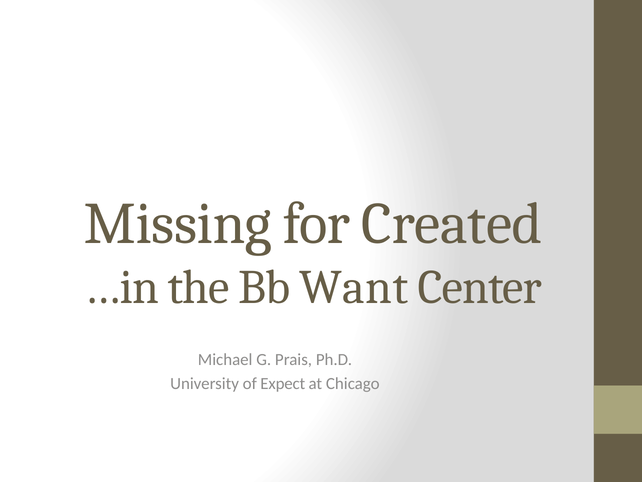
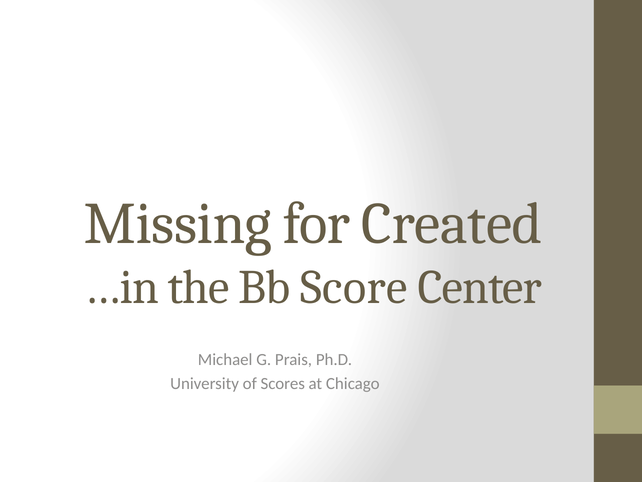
Want: Want -> Score (354, 287)
Expect: Expect -> Scores (283, 383)
